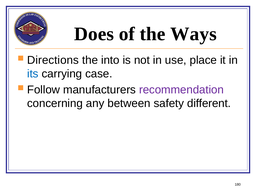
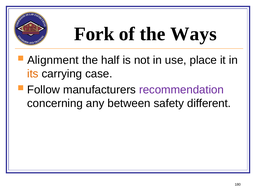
Does: Does -> Fork (94, 34)
Directions: Directions -> Alignment (53, 60)
into: into -> half (110, 60)
its colour: blue -> orange (33, 74)
